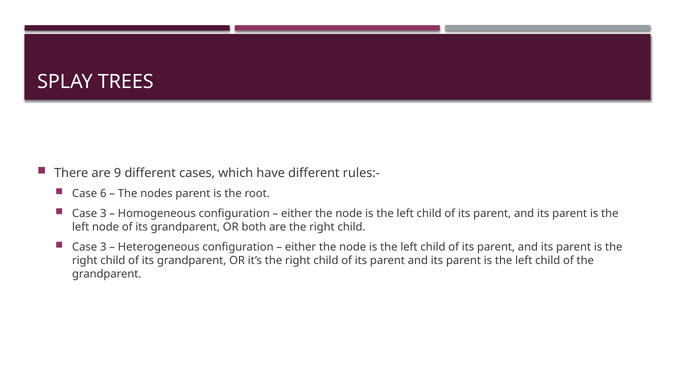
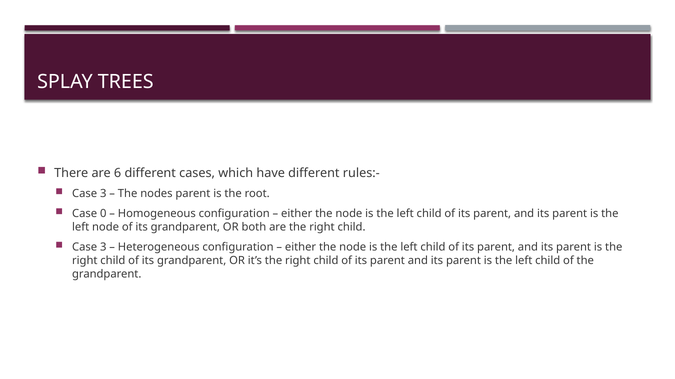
9: 9 -> 6 (118, 173)
6: 6 -> 3 (103, 194)
3: 3 -> 0 (103, 214)
